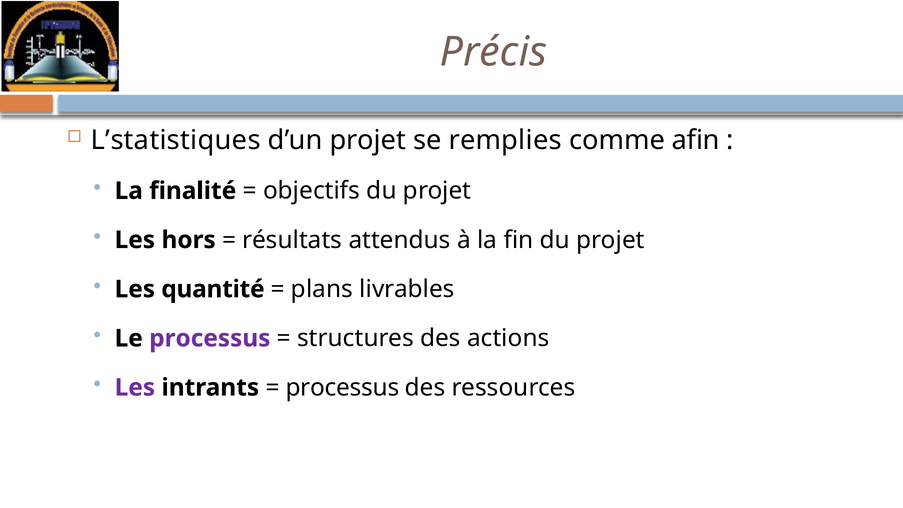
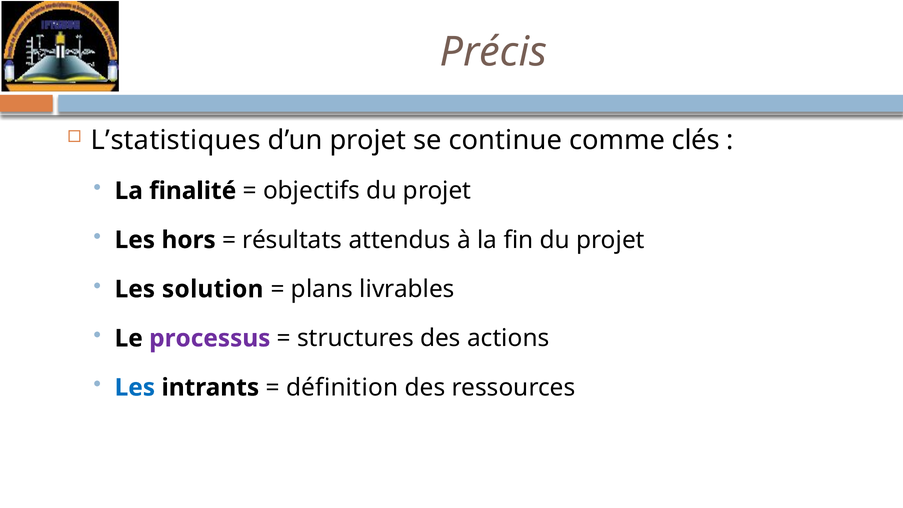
remplies: remplies -> continue (505, 140)
afin: afin -> clés (696, 140)
quantité: quantité -> solution (213, 289)
Les colour: purple -> blue (135, 387)
processus: processus -> définition (342, 387)
